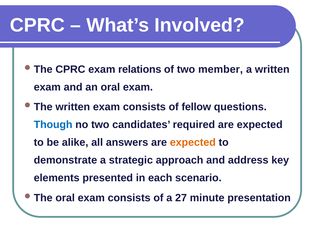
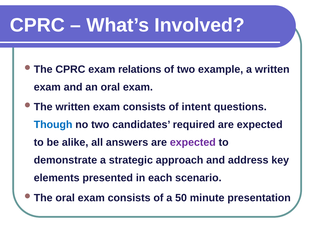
member: member -> example (221, 69)
fellow: fellow -> intent (196, 107)
expected colour: orange -> purple (193, 142)
27: 27 -> 50 (181, 198)
